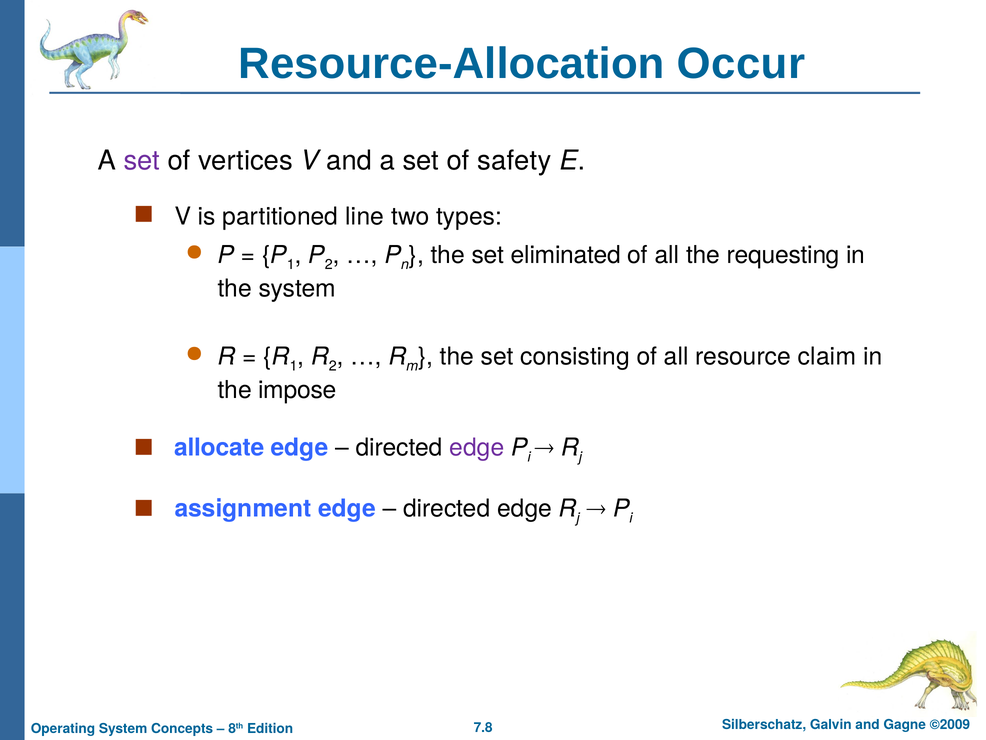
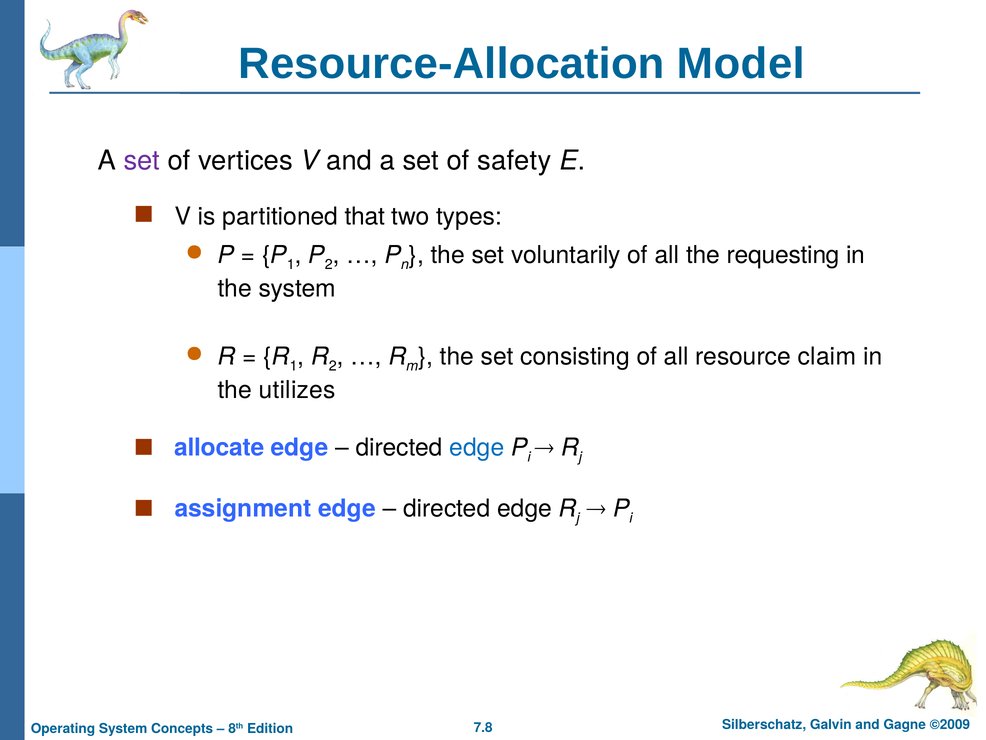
Occur: Occur -> Model (741, 64)
line: line -> that (365, 217)
eliminated: eliminated -> voluntarily (566, 255)
impose: impose -> utilizes (297, 390)
edge colour: purple -> blue (477, 447)
